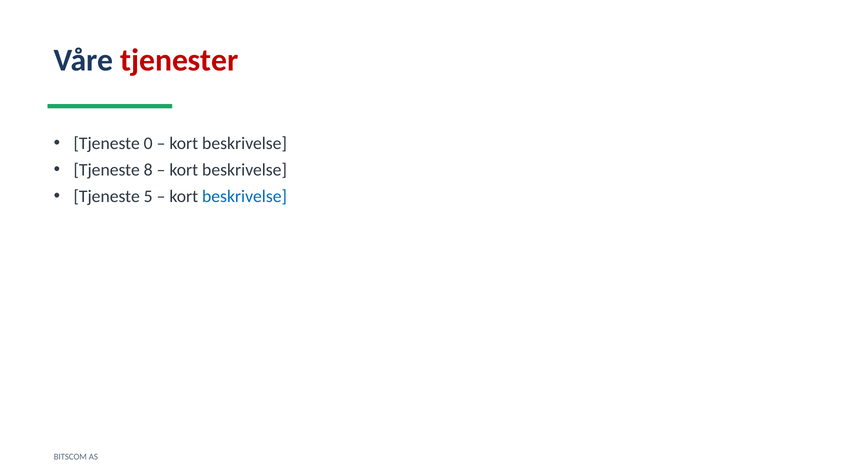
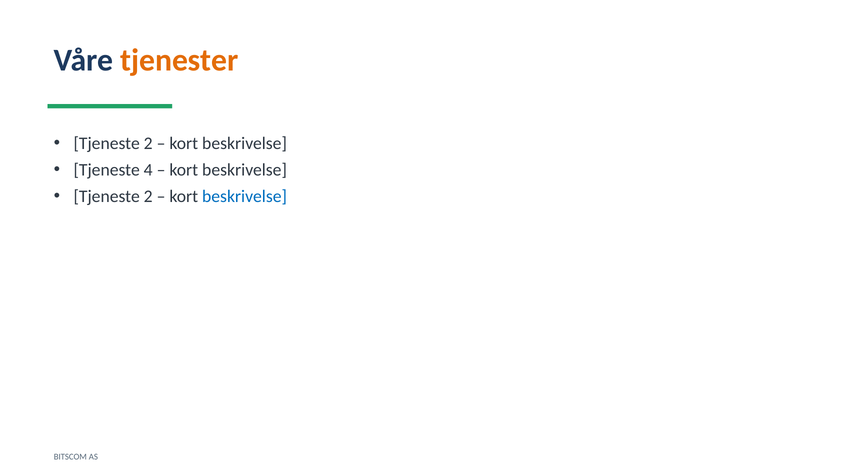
tjenester colour: red -> orange (179, 60)
0: 0 -> 2 (148, 143)
8: 8 -> 4 (148, 170)
5: 5 -> 2 (148, 196)
